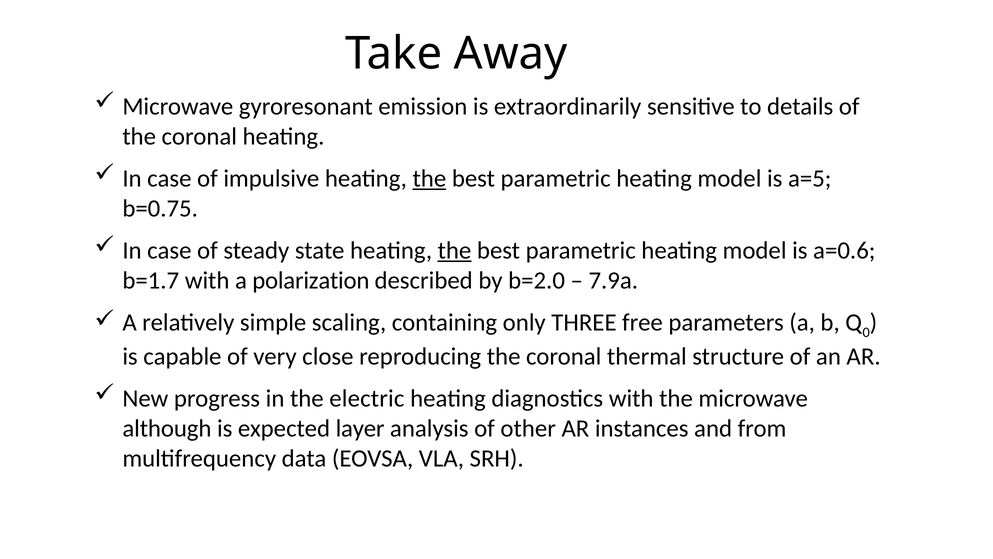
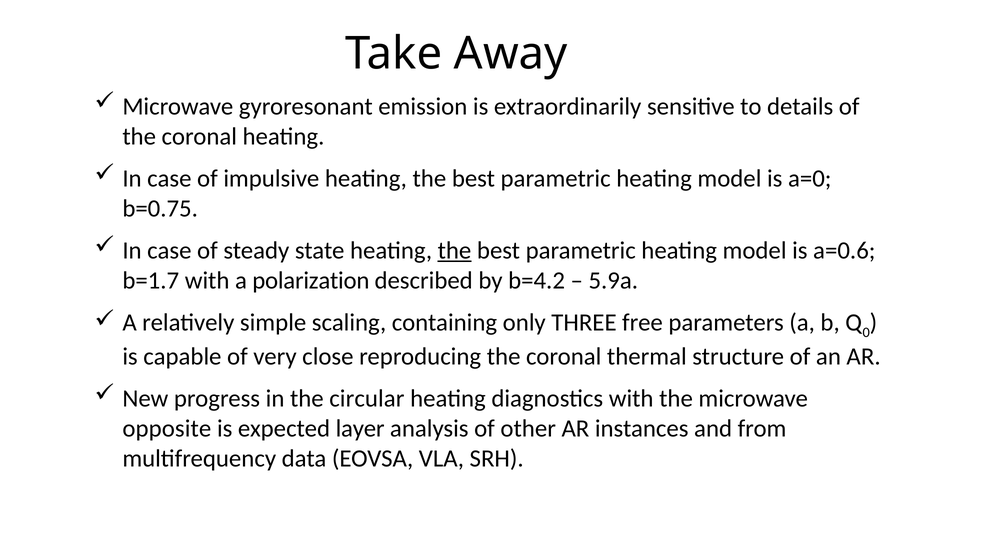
the underline: present -> none (429, 178)
a=5: a=5 -> a=0 (810, 178)
b=2.0: b=2.0 -> b=4.2 (537, 280)
7.9a: 7.9a -> 5.9a (613, 280)
electric: electric -> circular (367, 398)
although: although -> opposite (167, 428)
